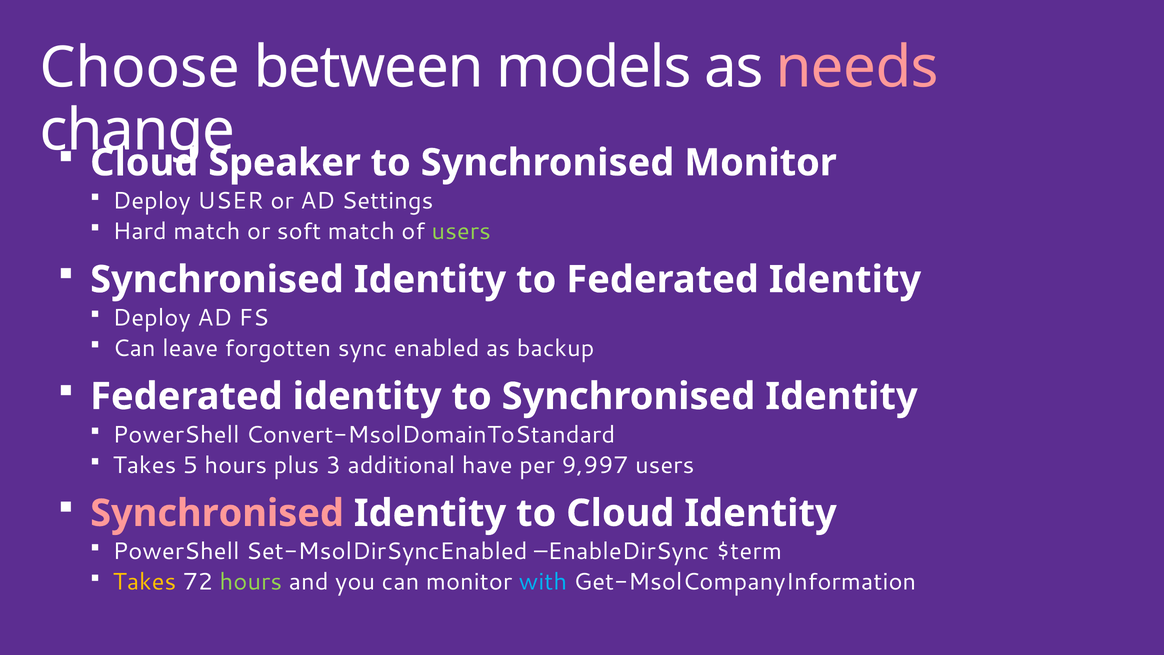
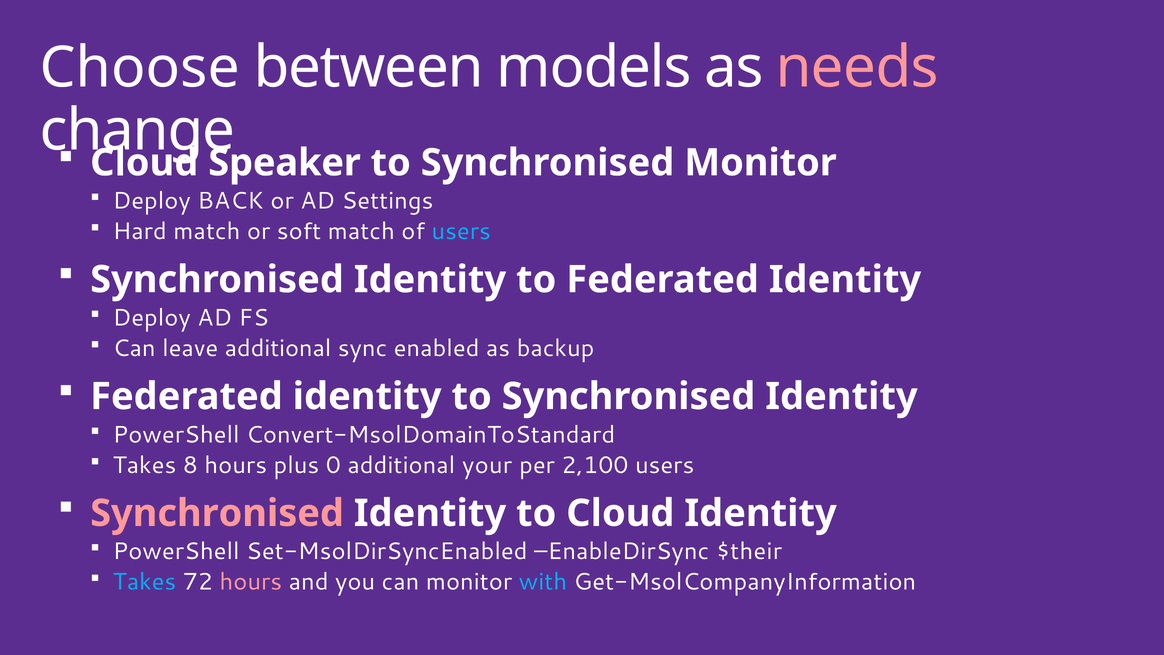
USER: USER -> BACK (231, 201)
users colour: light green -> light blue (461, 231)
leave forgotten: forgotten -> additional (278, 348)
5: 5 -> 8 (190, 465)
3: 3 -> 0 (333, 465)
have: have -> your (487, 465)
9,997: 9,997 -> 2,100 (595, 465)
$term: $term -> $their (749, 551)
Takes colour: yellow -> light blue (145, 582)
hours colour: light green -> pink (251, 582)
